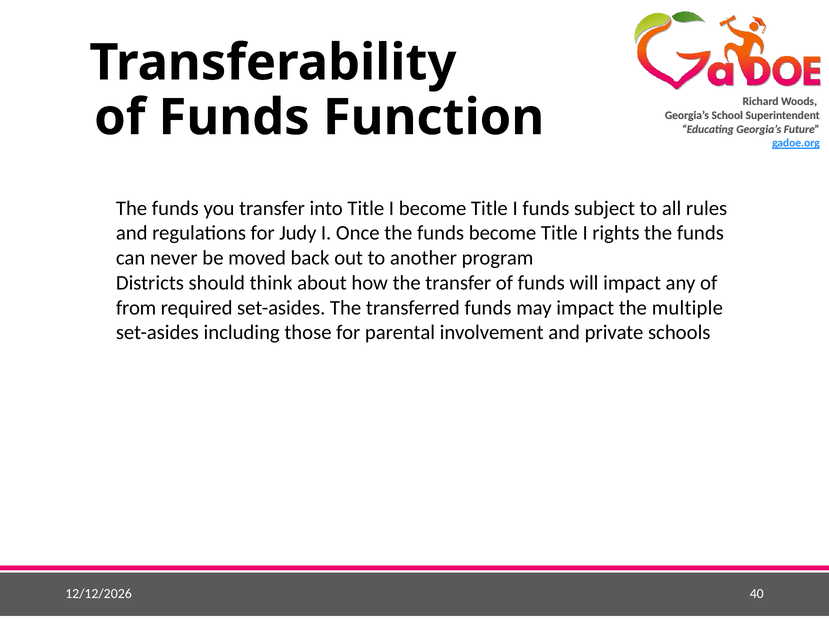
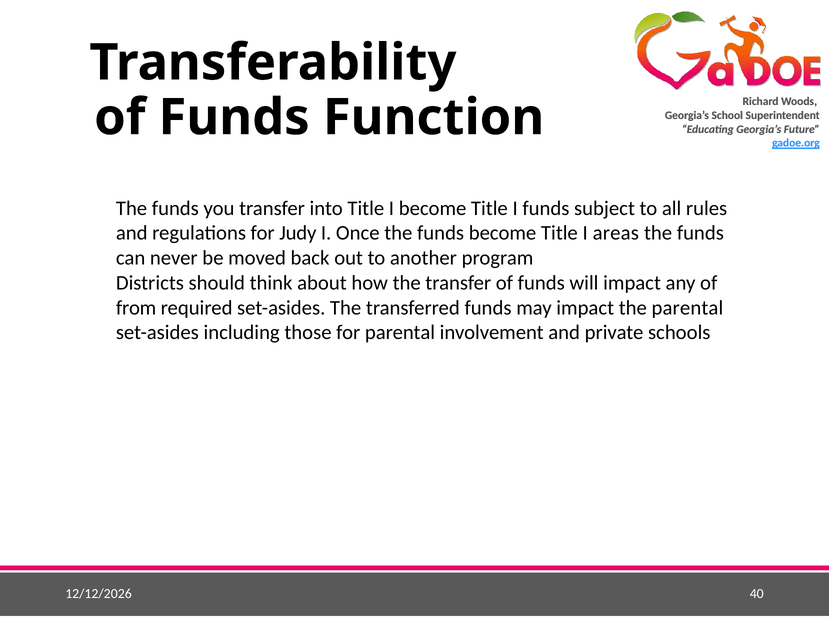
rights: rights -> areas (616, 233)
the multiple: multiple -> parental (687, 308)
